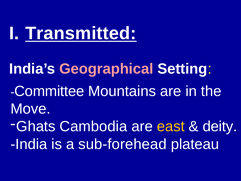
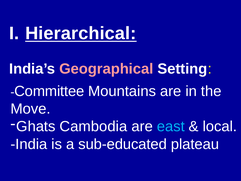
Transmitted: Transmitted -> Hierarchical (81, 33)
east colour: yellow -> light blue (171, 126)
deity: deity -> local (220, 126)
sub-forehead: sub-forehead -> sub-educated (123, 144)
